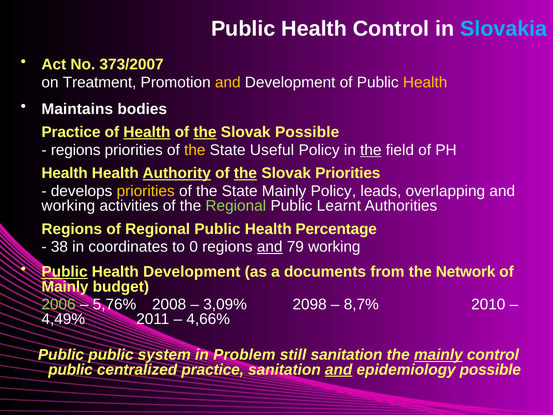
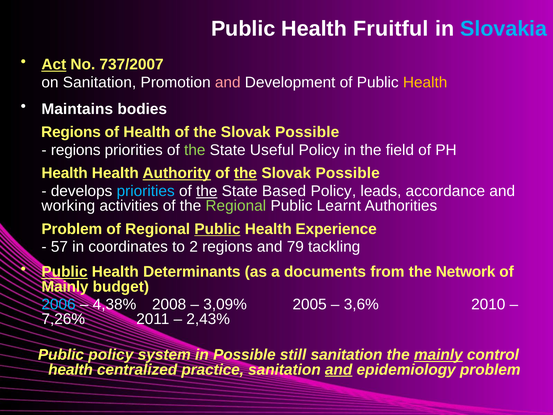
Health Control: Control -> Fruitful (391, 29)
Act underline: none -> present (54, 64)
373/2007: 373/2007 -> 737/2007 (132, 64)
on Treatment: Treatment -> Sanitation (100, 82)
and colour: yellow -> pink (228, 82)
Practice: Practice -> Regions (71, 132)
Health underline: present -> none (147, 132)
the underline: present -> none (205, 132)
the colour: yellow -> light green (195, 150)
the underline: present -> none (371, 150)
Priorities: Priorities -> Possible (348, 173)
priorities colour: yellow -> light blue (146, 191)
the underline: none -> present (207, 191)
State Mainly: Mainly -> Based (284, 191)
overlapping: overlapping -> accordance (445, 191)
Regions: Regions -> Problem (72, 229)
Public underline: none -> present (217, 229)
Percentage: Percentage -> Experience (336, 229)
38: 38 -> 57 (59, 247)
0: 0 -> 2 (194, 247)
and underline: present -> none (270, 247)
79 working: working -> tackling (334, 247)
Health Development: Development -> Determinants (192, 272)
2006 colour: light green -> light blue (59, 304)
5,76%: 5,76% -> 4,38% (115, 304)
2098: 2098 -> 2005 (310, 304)
8,7%: 8,7% -> 3,6% (361, 304)
4,49%: 4,49% -> 7,26% (63, 319)
4,66%: 4,66% -> 2,43% (208, 319)
Public public: public -> policy (111, 355)
in Problem: Problem -> Possible (244, 355)
public: public -> health (71, 369)
epidemiology possible: possible -> problem (490, 369)
